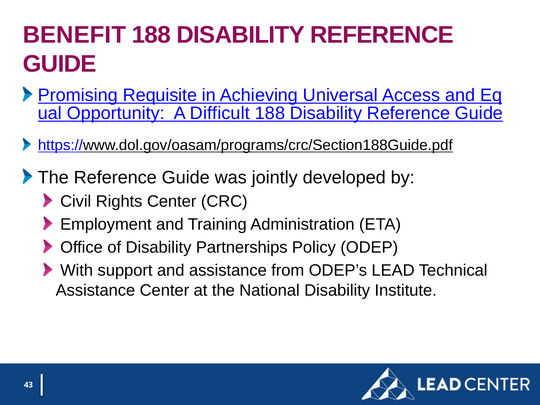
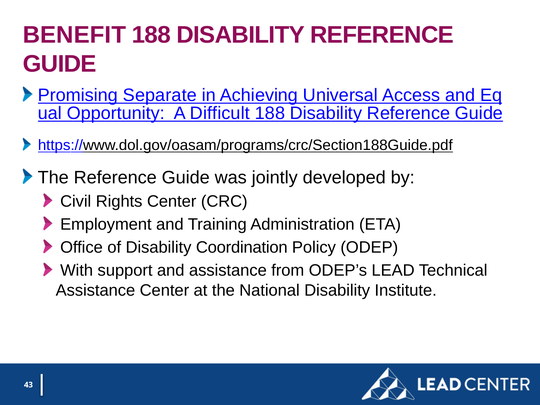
Requisite: Requisite -> Separate (160, 95)
Partnerships: Partnerships -> Coordination (242, 247)
